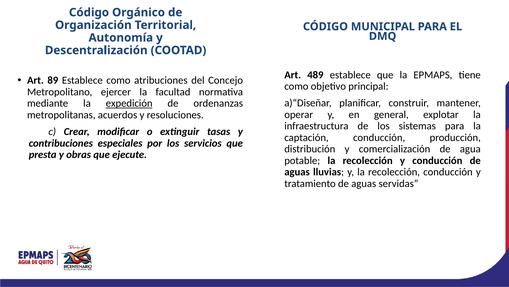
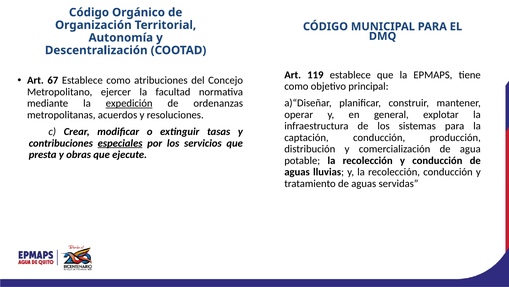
489: 489 -> 119 (315, 75)
89: 89 -> 67 (53, 80)
especiales underline: none -> present (120, 143)
